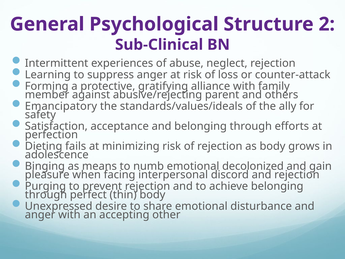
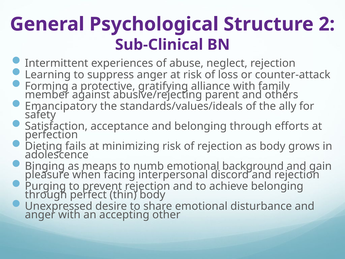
decolonized: decolonized -> background (253, 166)
